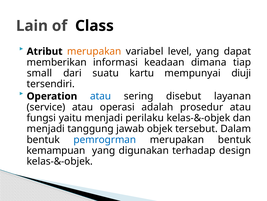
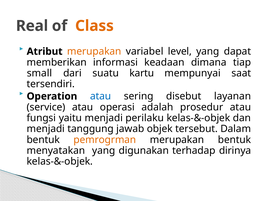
Lain: Lain -> Real (32, 26)
Class colour: black -> orange (94, 26)
diuji: diuji -> saat (241, 73)
pemrogrman colour: blue -> orange (105, 139)
kemampuan: kemampuan -> menyatakan (56, 150)
design: design -> dirinya (235, 150)
